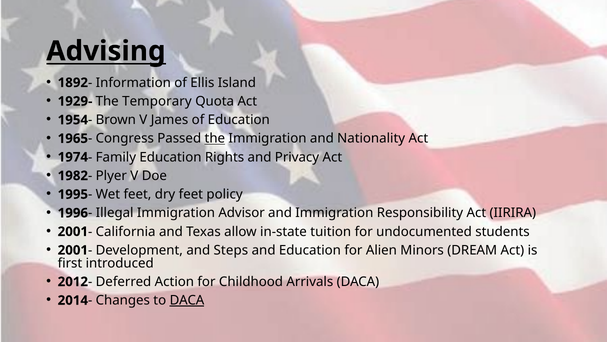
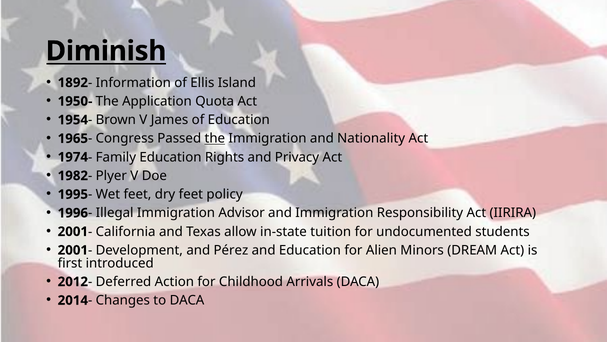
Advising: Advising -> Diminish (106, 51)
1929-: 1929- -> 1950- (75, 101)
Temporary: Temporary -> Application (157, 101)
Steps: Steps -> Pérez (231, 250)
DACA underline: present -> none (187, 300)
